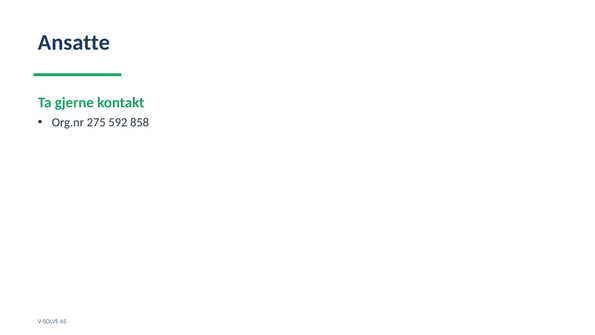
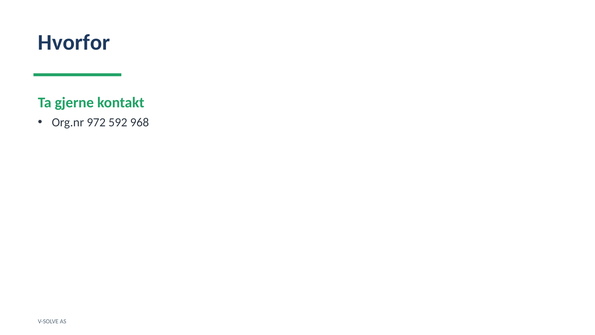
Ansatte: Ansatte -> Hvorfor (74, 42)
275: 275 -> 972 (96, 122)
858: 858 -> 968 (140, 122)
